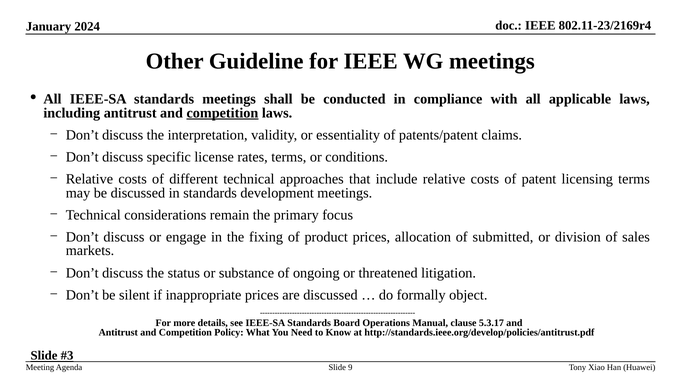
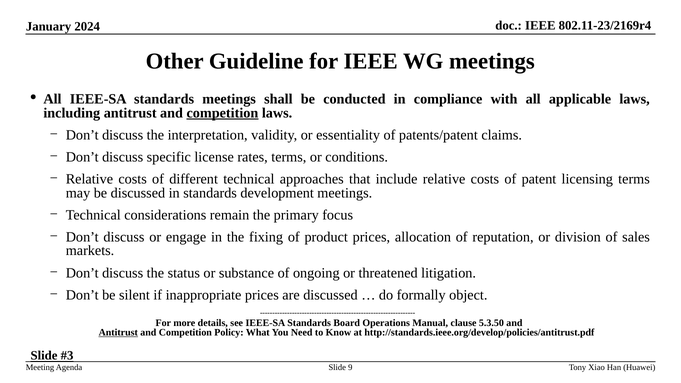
submitted: submitted -> reputation (503, 237)
5.3.17: 5.3.17 -> 5.3.50 (491, 323)
Antitrust underline: none -> present (118, 333)
